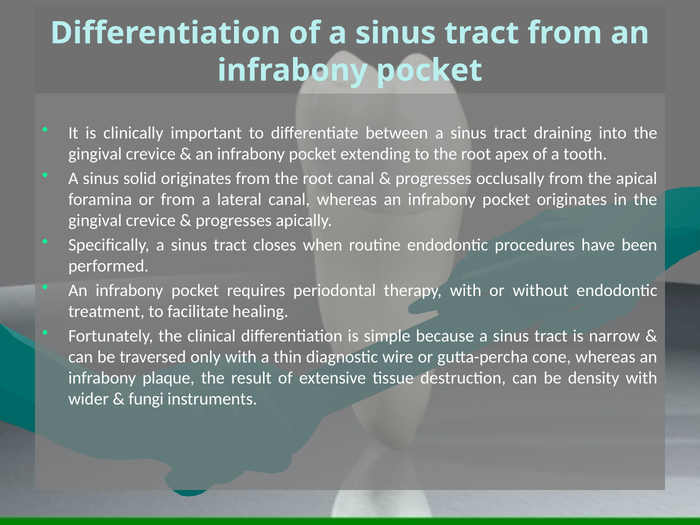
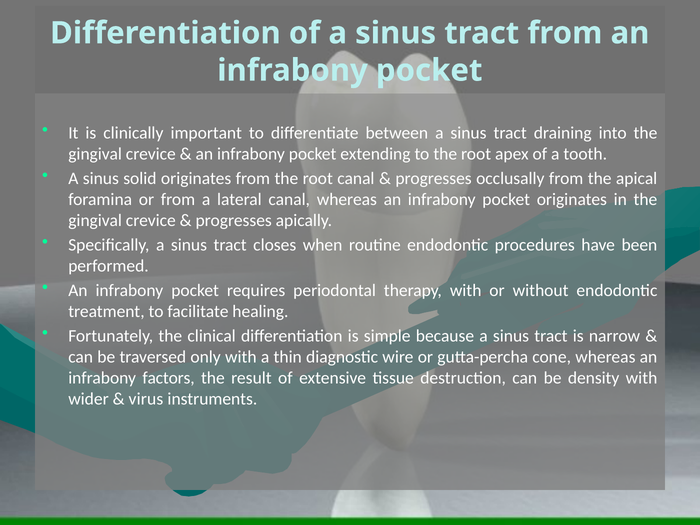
plaque: plaque -> factors (168, 378)
fungi: fungi -> virus (146, 399)
